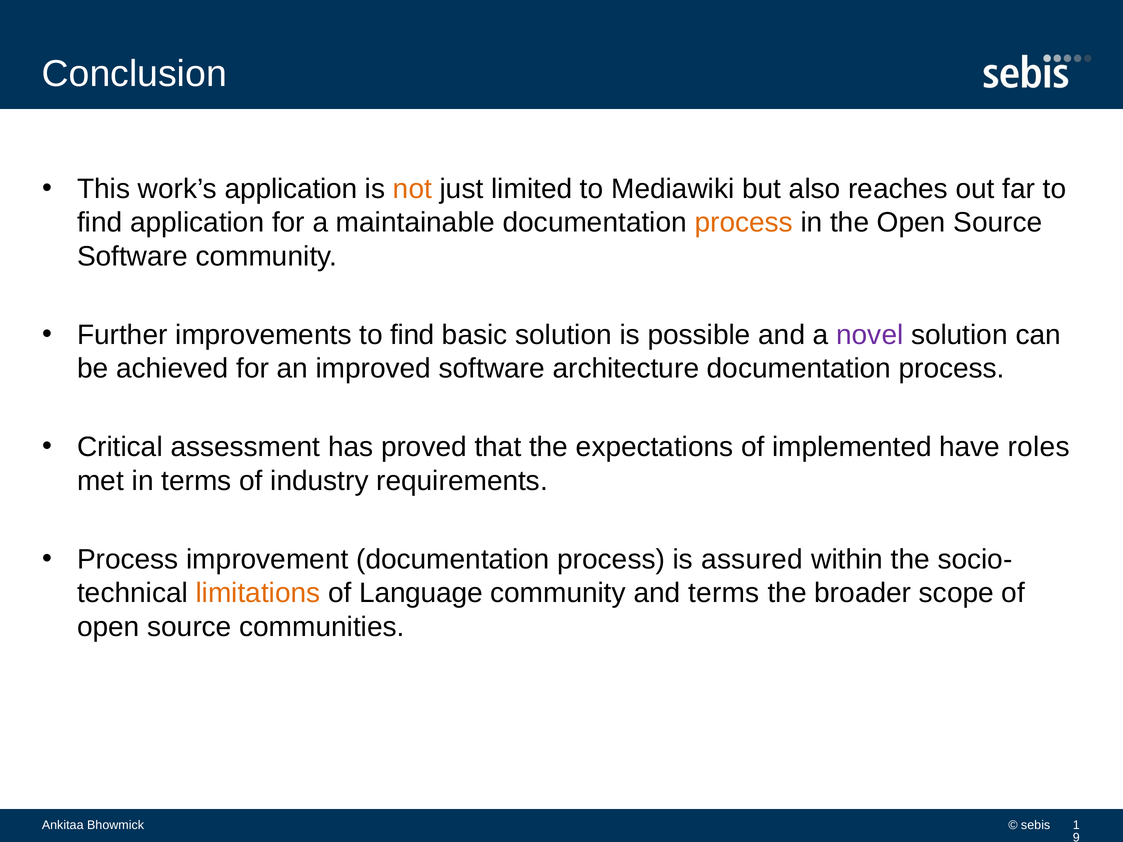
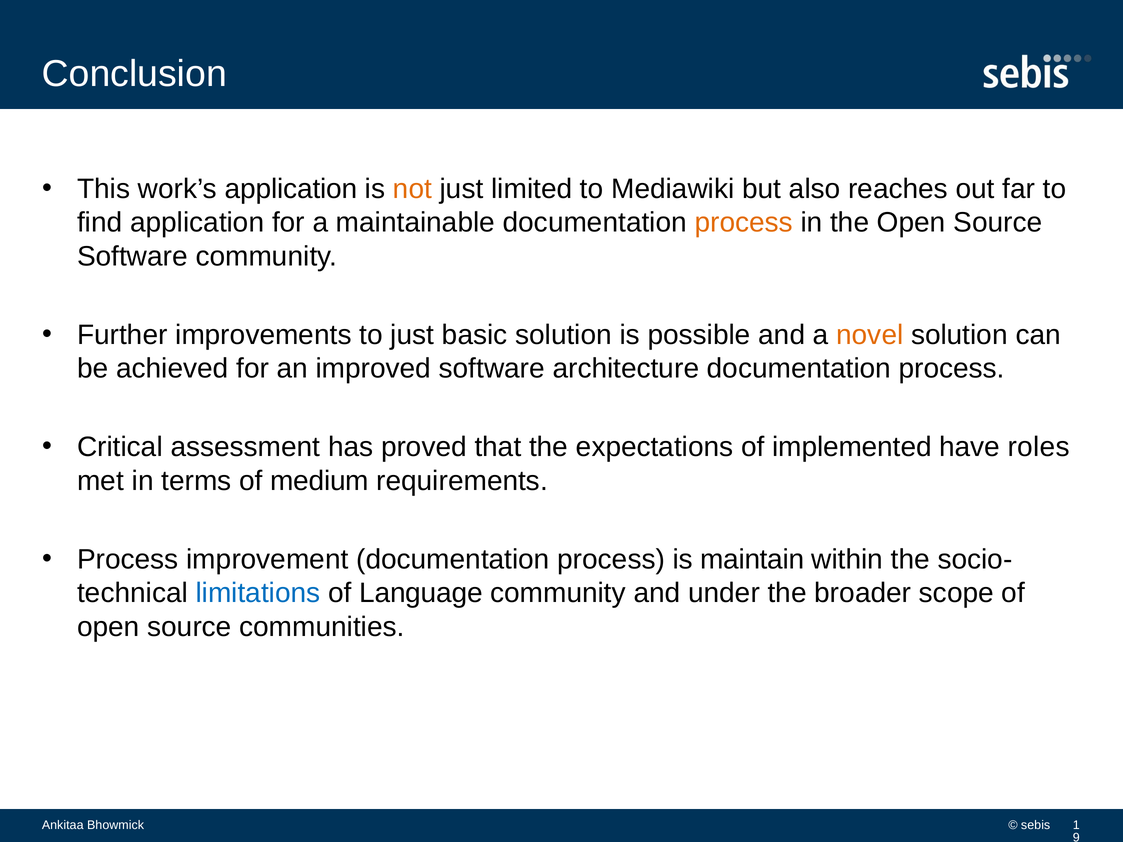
improvements to find: find -> just (412, 335)
novel colour: purple -> orange (870, 335)
industry: industry -> medium (320, 481)
assured: assured -> maintain (752, 560)
limitations colour: orange -> blue (258, 593)
and terms: terms -> under (724, 593)
